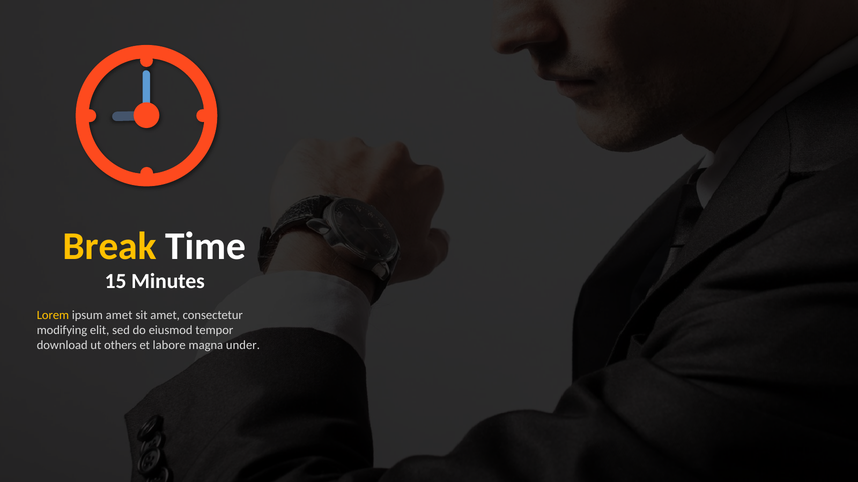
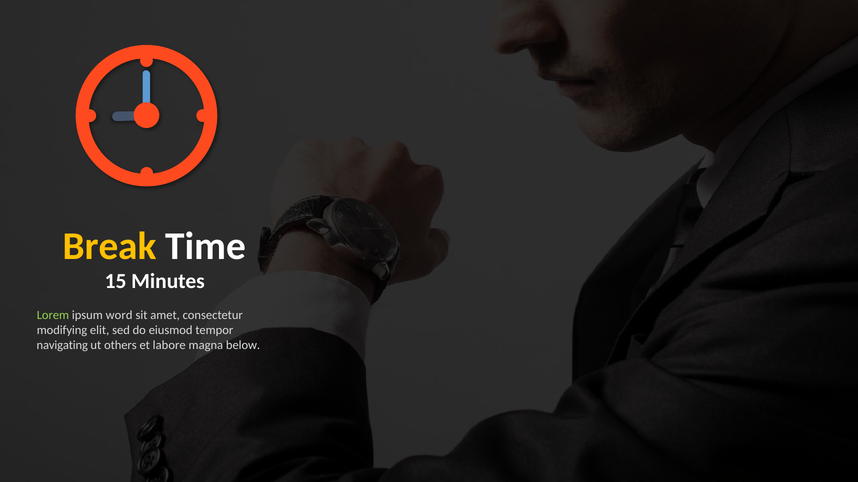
Lorem colour: yellow -> light green (53, 316)
ipsum amet: amet -> word (119, 316)
download: download -> navigating (62, 346)
under: under -> below (243, 346)
